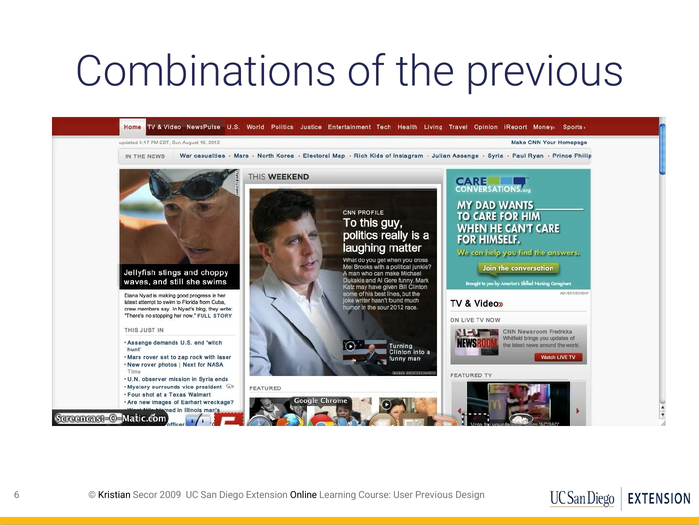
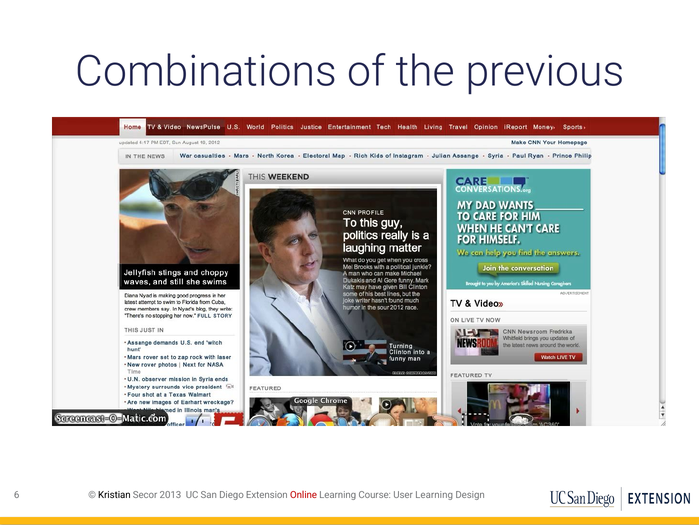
2009: 2009 -> 2013 (170, 494)
Online colour: black -> red (304, 494)
User Previous: Previous -> Learning (434, 494)
